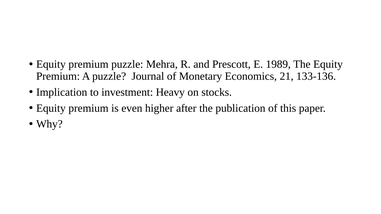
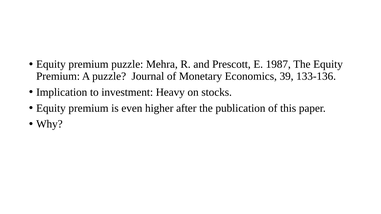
1989: 1989 -> 1987 (278, 64)
21: 21 -> 39 (287, 76)
